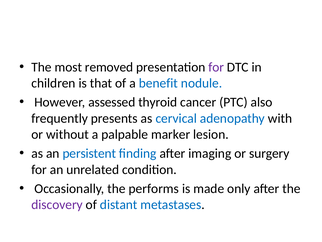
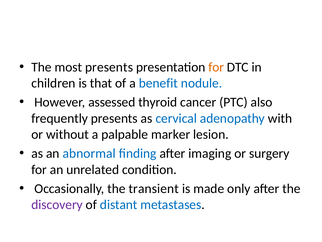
most removed: removed -> presents (109, 67)
for colour: purple -> orange (216, 67)
persistent: persistent -> abnormal (89, 153)
performs: performs -> transient (154, 188)
